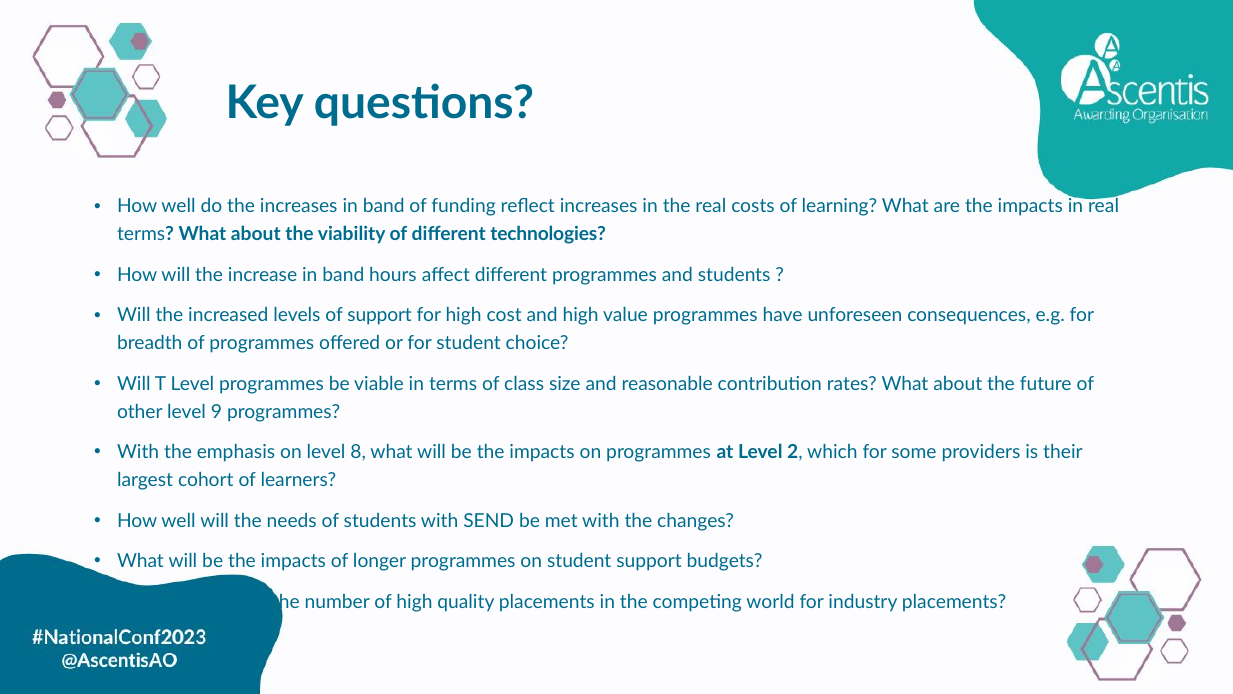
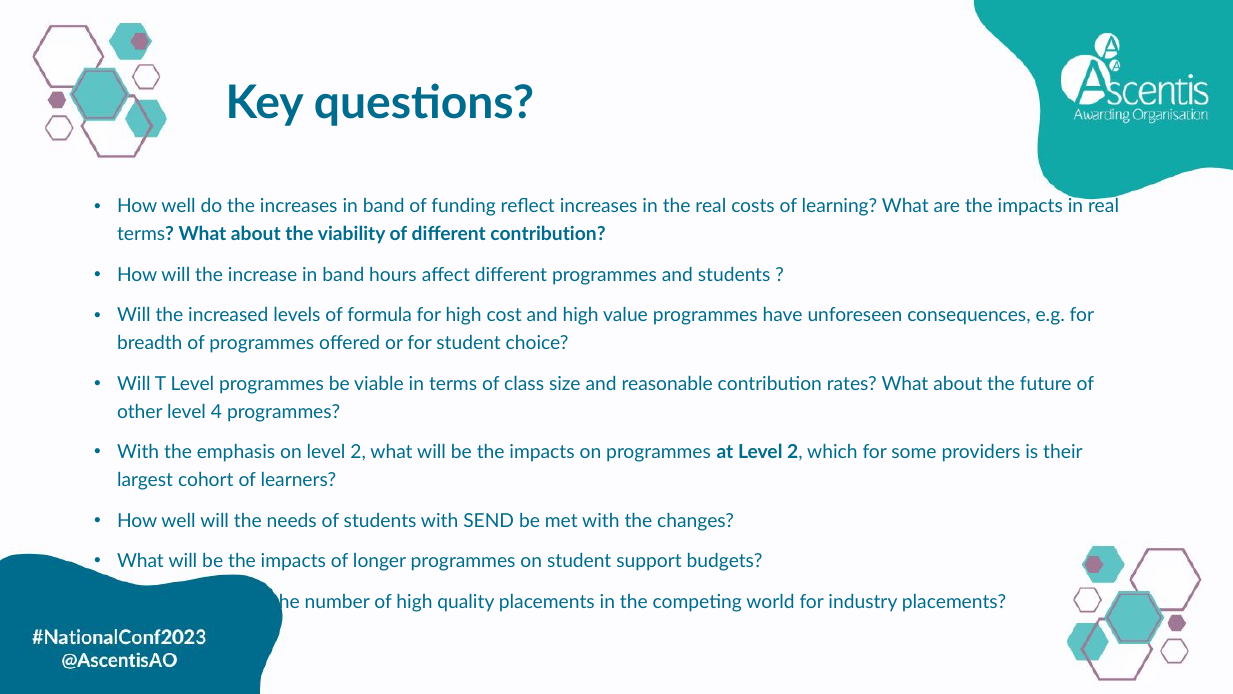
different technologies: technologies -> contribution (548, 234)
of support: support -> formula (380, 315)
9: 9 -> 4 (216, 411)
on level 8: 8 -> 2 (358, 452)
